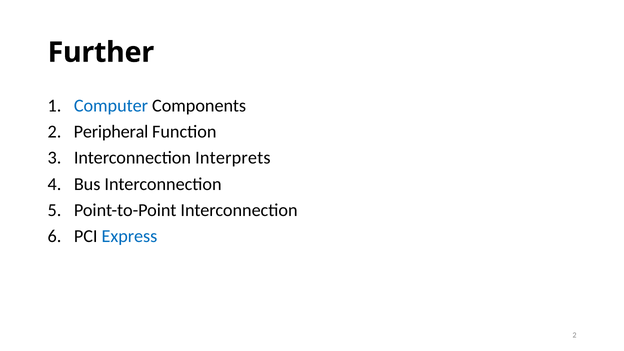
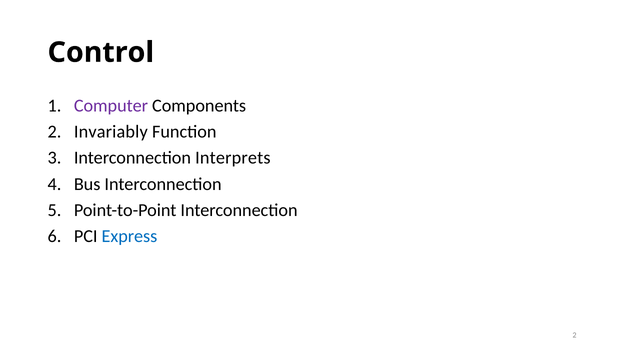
Further: Further -> Control (101, 52)
Computer colour: blue -> purple (111, 106)
Peripheral: Peripheral -> Invariably (111, 132)
